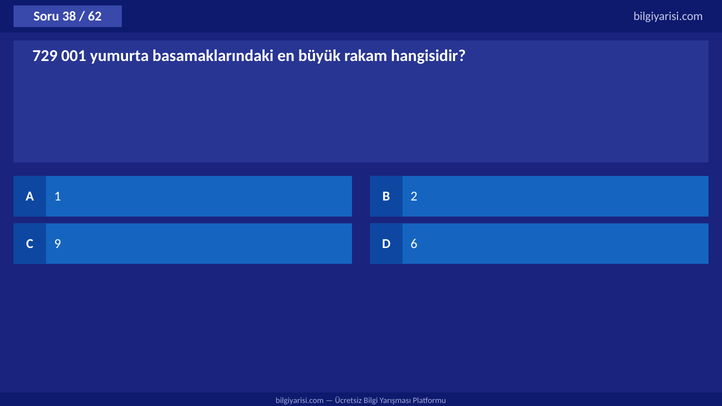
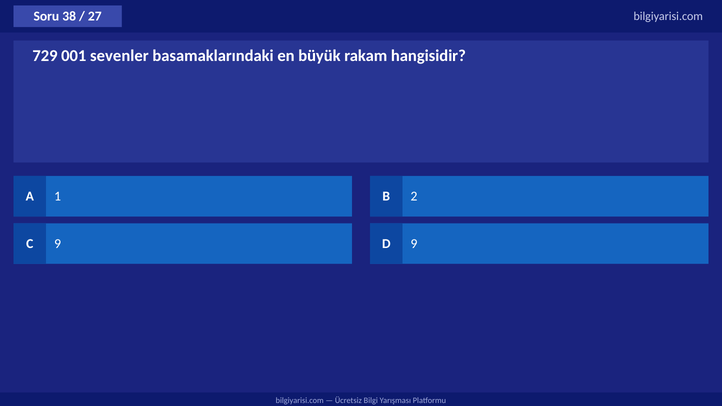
62: 62 -> 27 (95, 17)
yumurta: yumurta -> sevenler (119, 56)
D 6: 6 -> 9 (414, 244)
